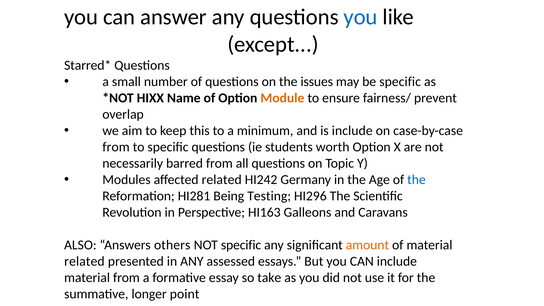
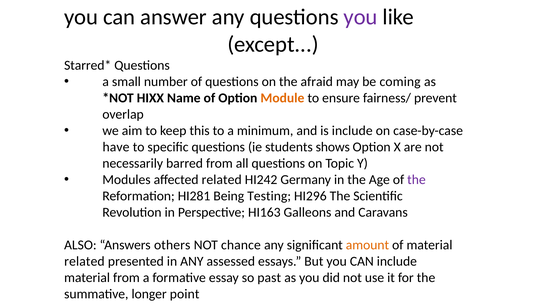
you colour: blue -> purple (361, 17)
issues: issues -> afraid (317, 82)
be specific: specific -> coming (400, 82)
from: from -> have (116, 147)
worth: worth -> shows (333, 147)
the colour: blue -> purple (416, 180)
NOT specific: specific -> chance (241, 245)
take: take -> past (269, 278)
